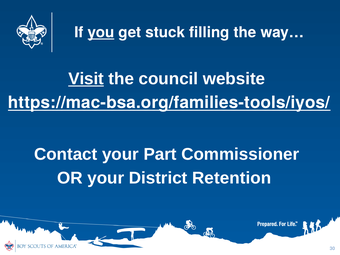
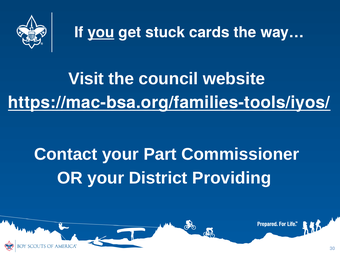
filling: filling -> cards (209, 33)
Visit underline: present -> none (86, 79)
Retention: Retention -> Providing (232, 178)
